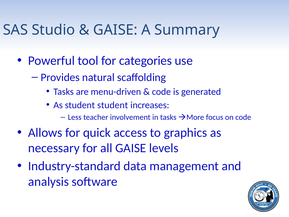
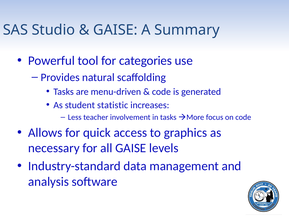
student student: student -> statistic (113, 105)
